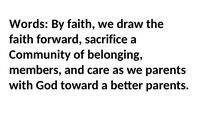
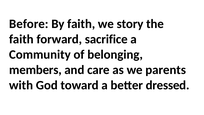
Words: Words -> Before (29, 24)
draw: draw -> story (130, 24)
better parents: parents -> dressed (168, 85)
